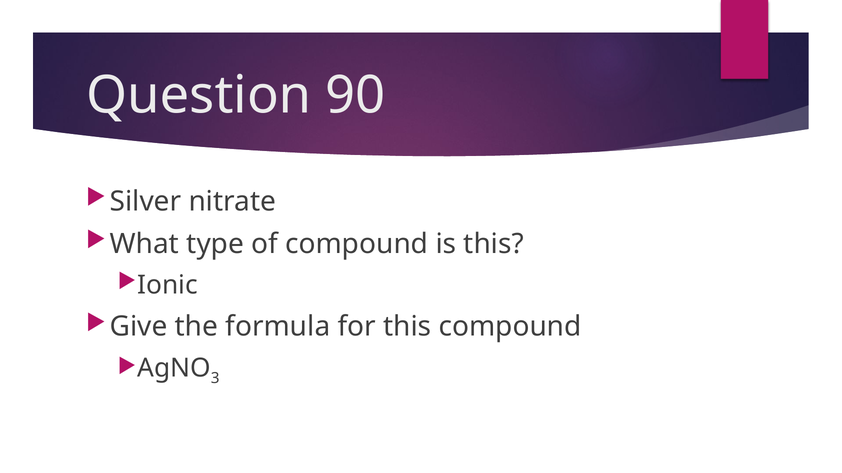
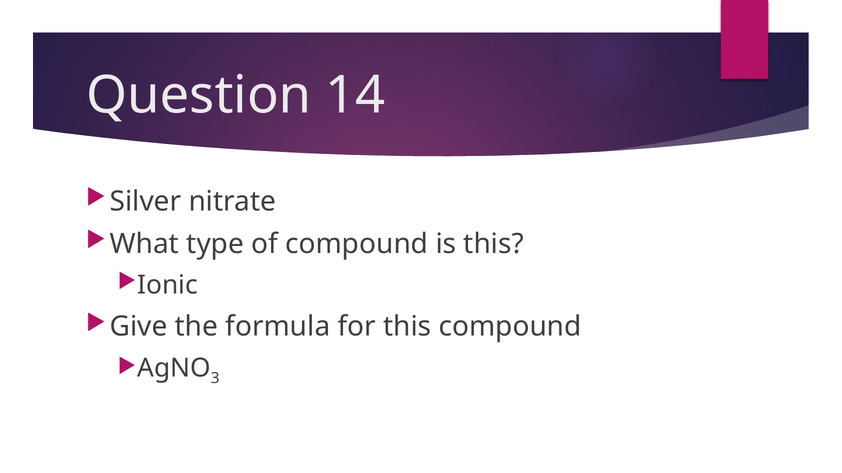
90: 90 -> 14 (355, 95)
